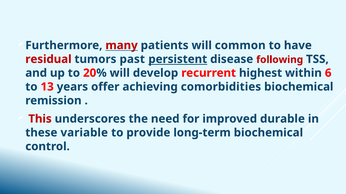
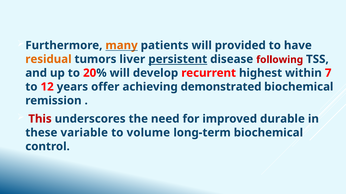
many colour: red -> orange (122, 45)
common: common -> provided (240, 45)
residual colour: red -> orange (48, 59)
past: past -> liver (132, 59)
6: 6 -> 7 (328, 73)
13: 13 -> 12 (47, 87)
comorbidities: comorbidities -> demonstrated (221, 87)
provide: provide -> volume (148, 133)
